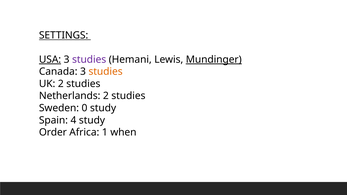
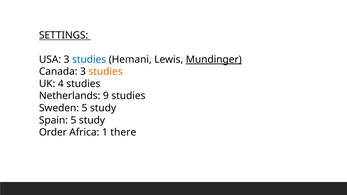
USA underline: present -> none (50, 60)
studies colour: purple -> blue (89, 60)
UK 2: 2 -> 4 (61, 84)
Netherlands 2: 2 -> 9 (106, 96)
Sweden 0: 0 -> 5 (85, 108)
Spain 4: 4 -> 5 (73, 120)
when: when -> there (123, 132)
